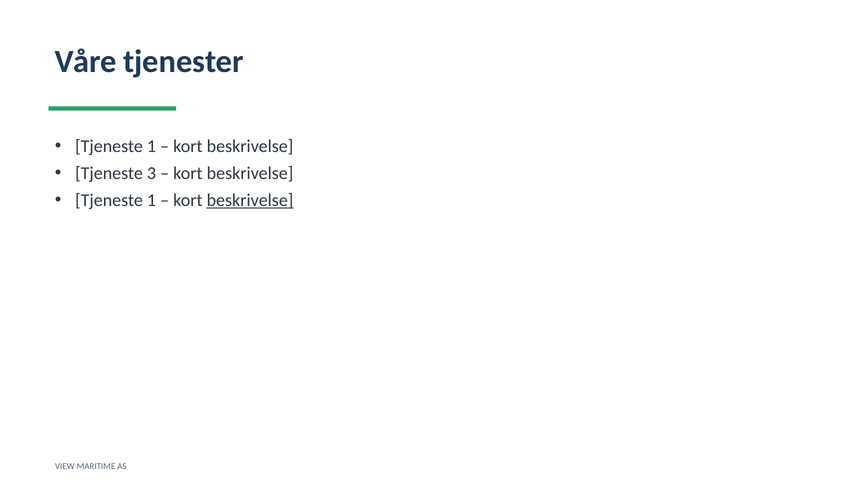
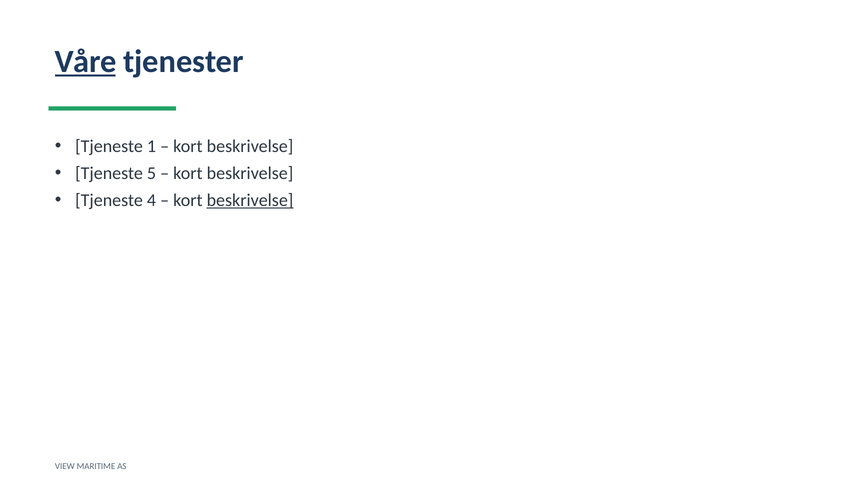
Våre underline: none -> present (86, 62)
3: 3 -> 5 (151, 173)
1: 1 -> 4 (151, 200)
